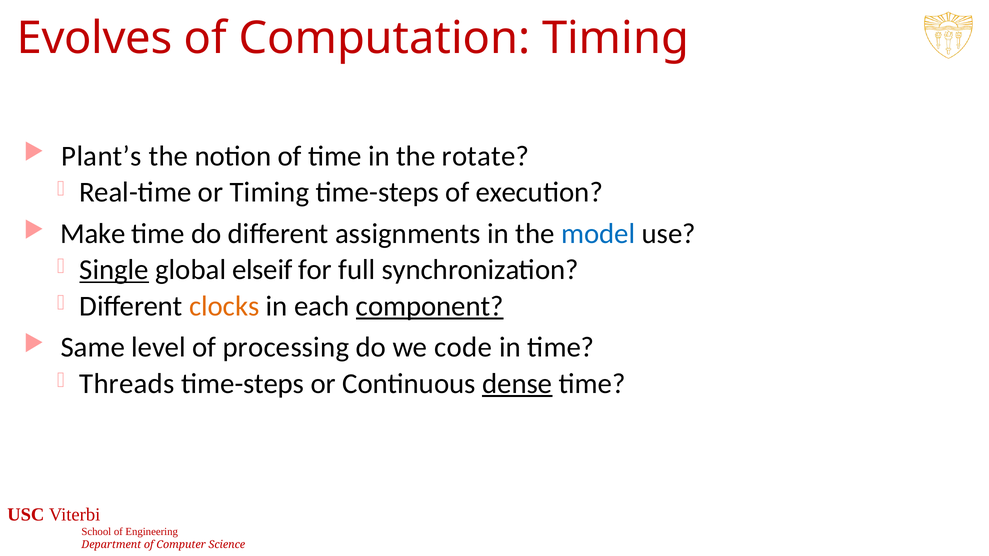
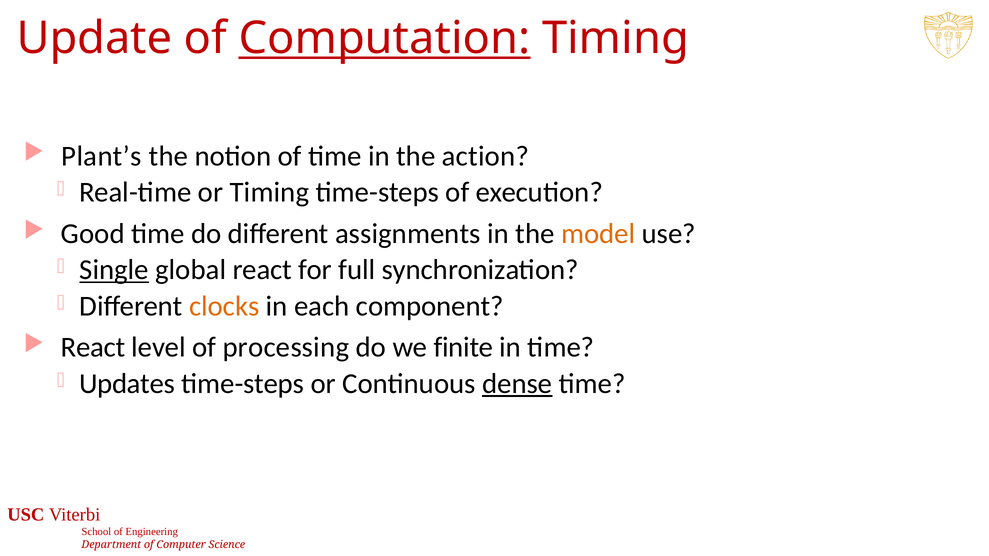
Evolves: Evolves -> Update (94, 38)
Computation underline: none -> present (384, 38)
rotate: rotate -> action (485, 156)
Make: Make -> Good (93, 234)
model colour: blue -> orange (598, 234)
global elseif: elseif -> react (262, 270)
component underline: present -> none (430, 306)
Same: Same -> React (93, 348)
code: code -> finite (463, 348)
Threads: Threads -> Updates (127, 384)
